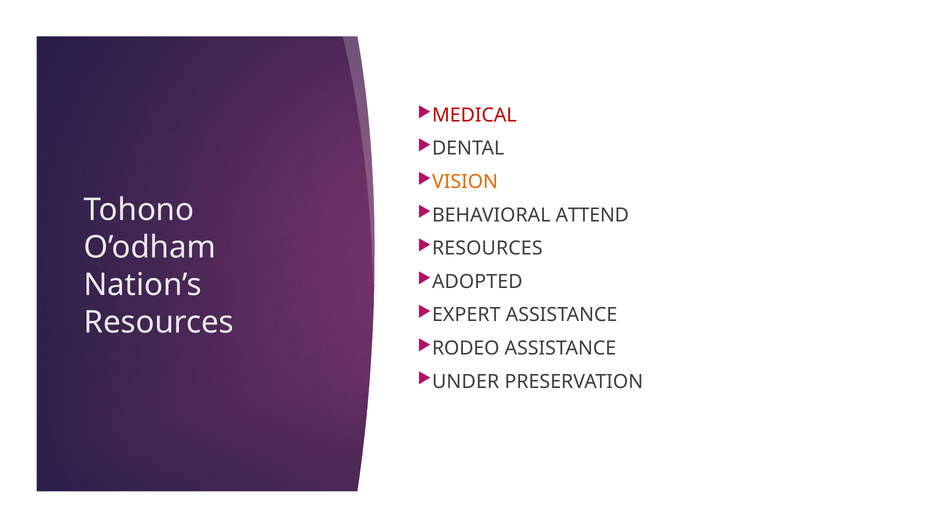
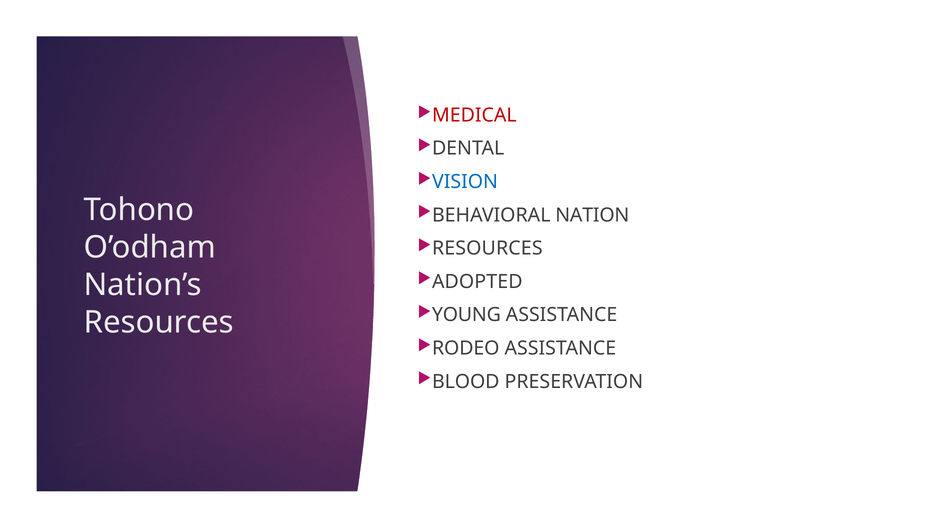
VISION colour: orange -> blue (465, 182)
ATTEND: ATTEND -> NATION (592, 215)
EXPERT: EXPERT -> YOUNG (466, 315)
UNDER: UNDER -> BLOOD (466, 382)
